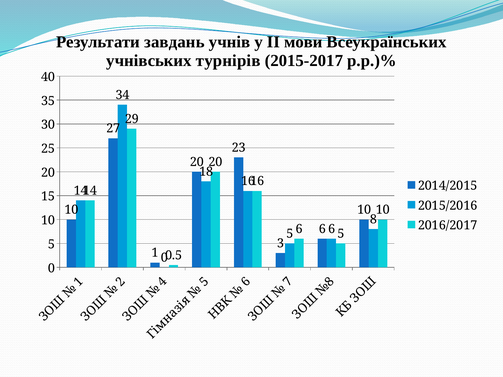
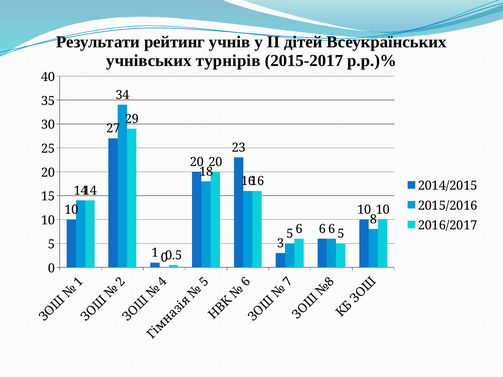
завдань: завдань -> рейтинг (175, 42)
мови: мови -> дітей (303, 42)
